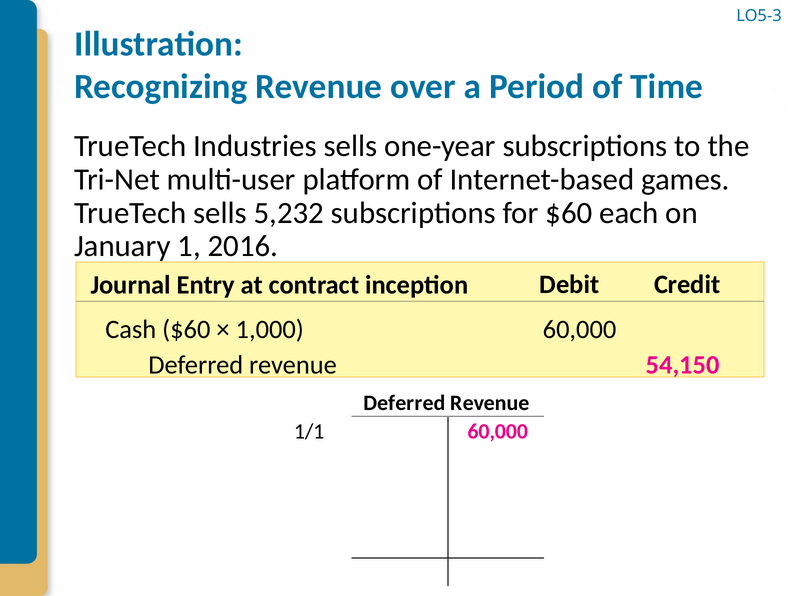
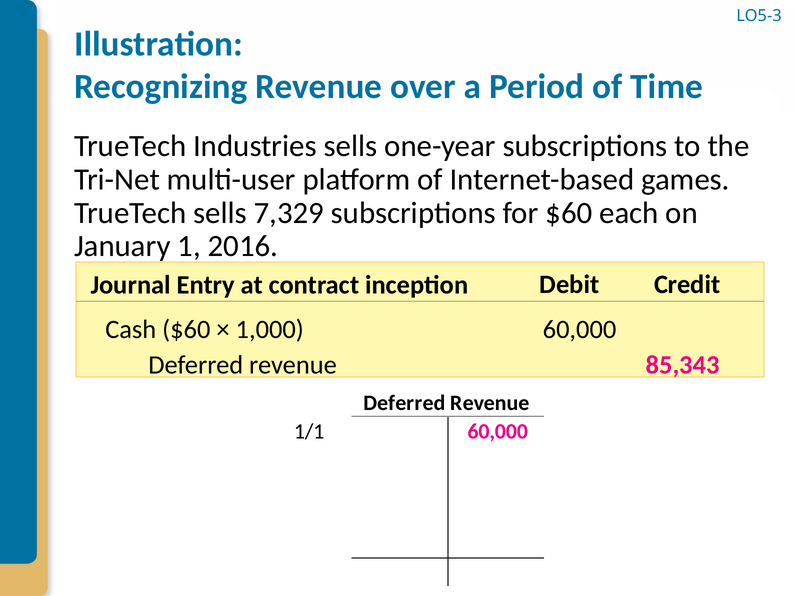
5,232: 5,232 -> 7,329 (289, 213)
54,150: 54,150 -> 85,343 (683, 365)
